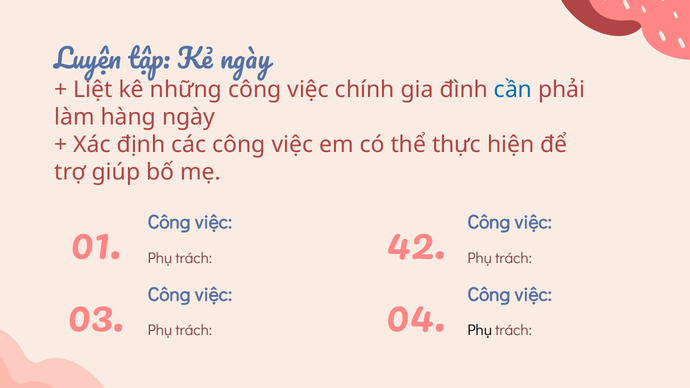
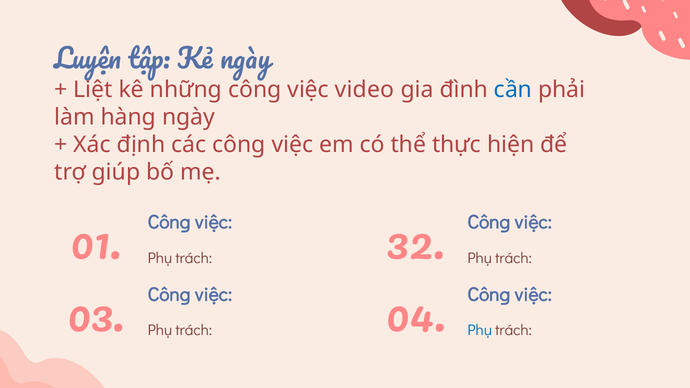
chính: chính -> video (365, 90)
42: 42 -> 32 (416, 245)
Phụ colour: black -> blue (480, 331)
